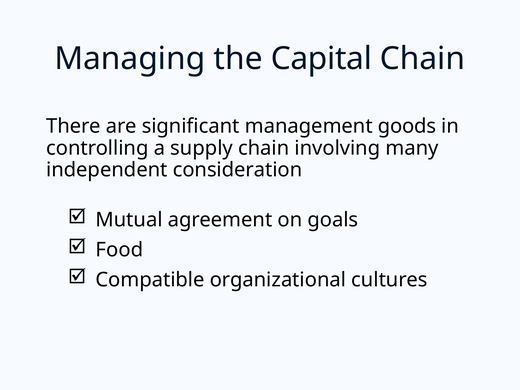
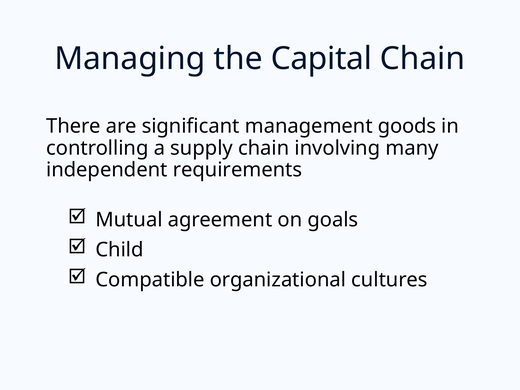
consideration: consideration -> requirements (237, 170)
Food: Food -> Child (119, 250)
